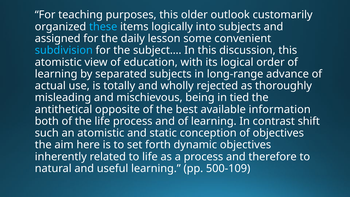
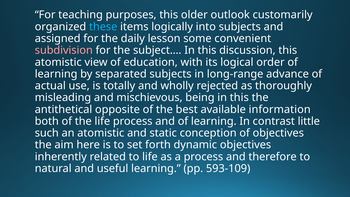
subdivision colour: light blue -> pink (64, 50)
being in tied: tied -> this (239, 98)
shift: shift -> little (309, 121)
500-109: 500-109 -> 593-109 (228, 168)
